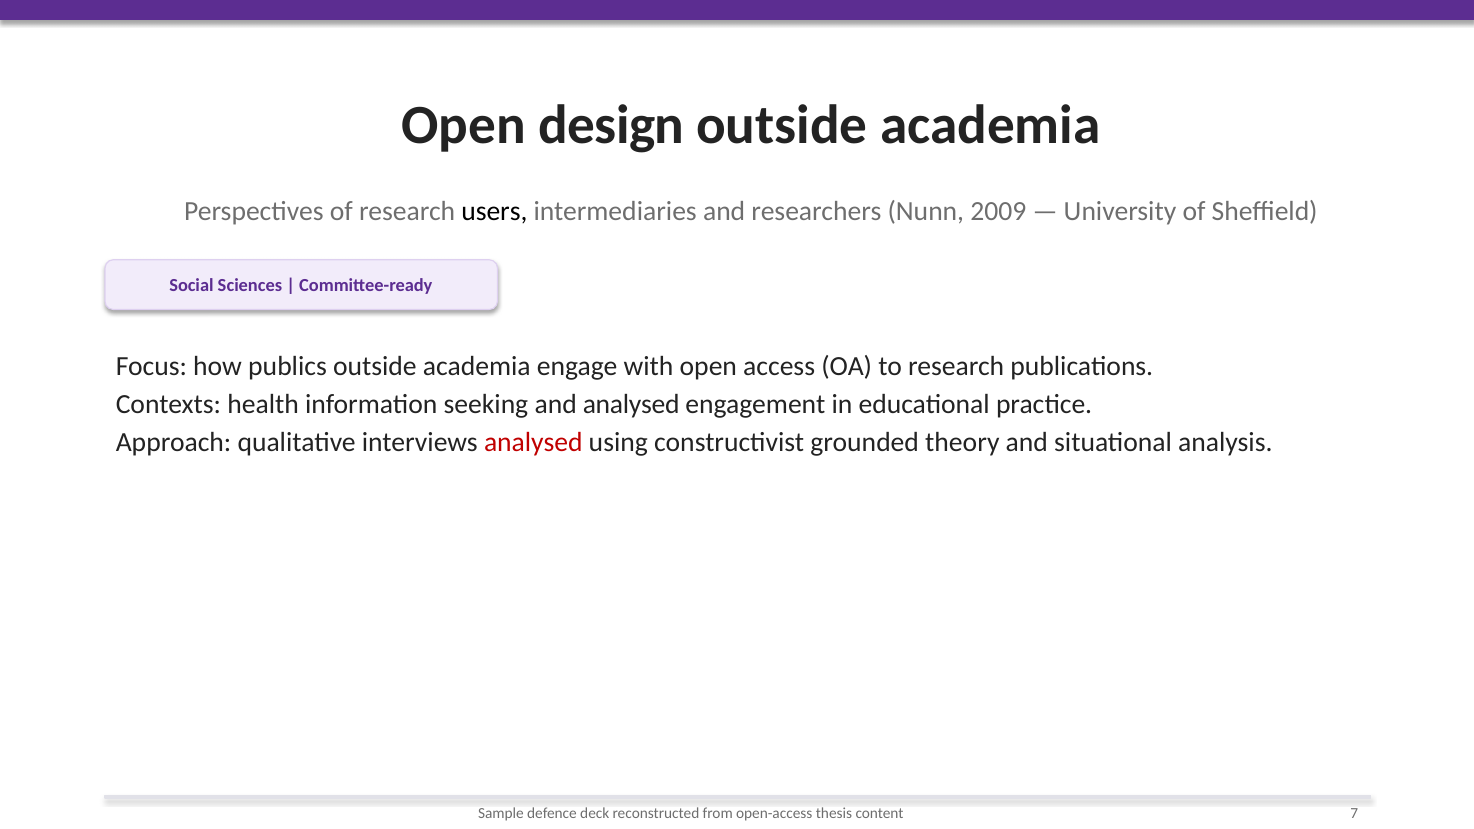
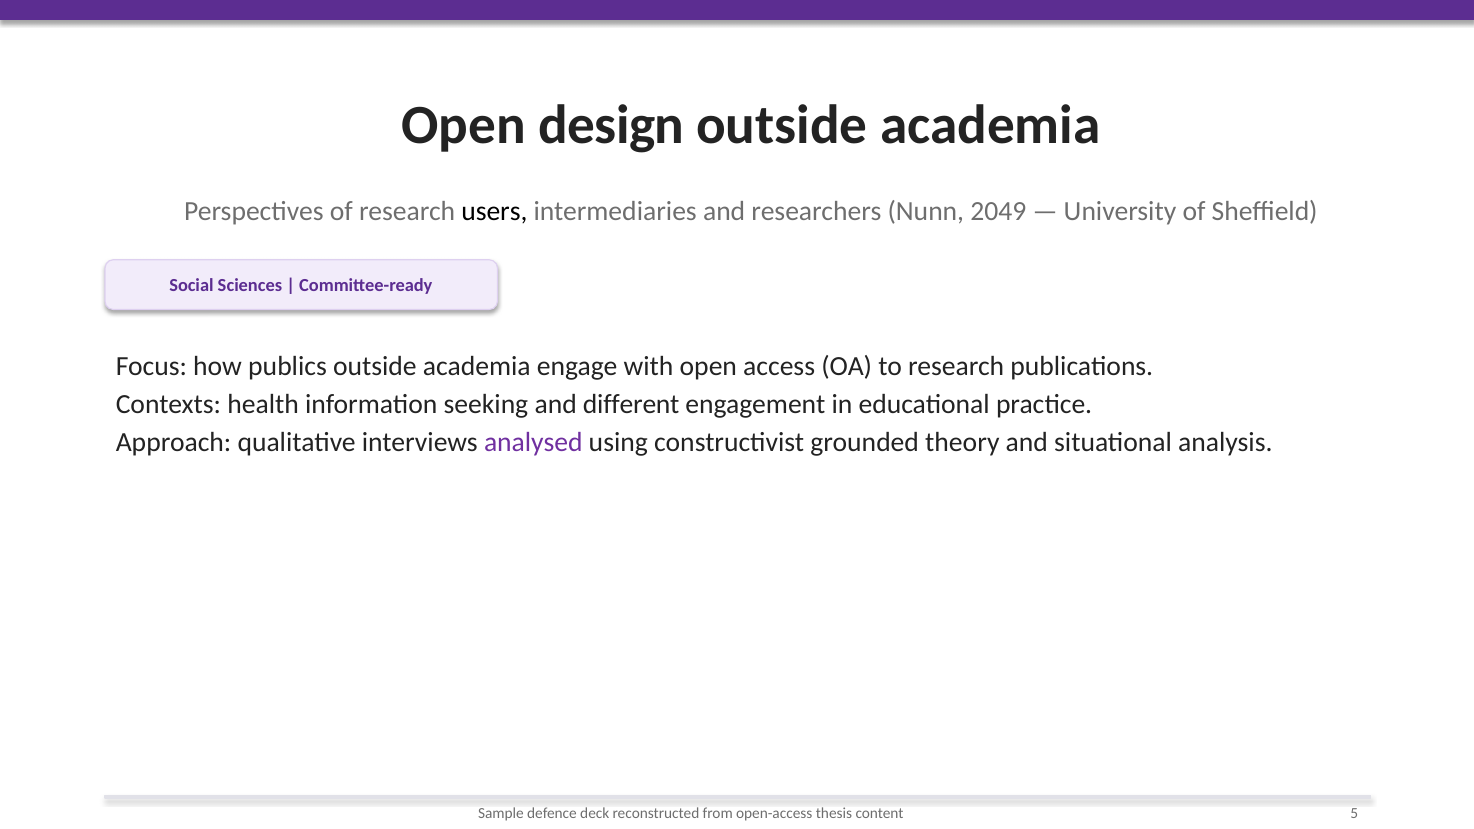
2009: 2009 -> 2049 (998, 212)
and analysed: analysed -> different (631, 404)
analysed colour: red -> purple (533, 442)
7: 7 -> 5 (1354, 814)
